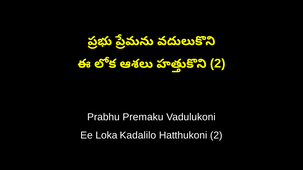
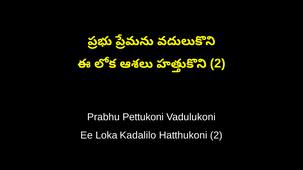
Premaku: Premaku -> Pettukoni (143, 117)
